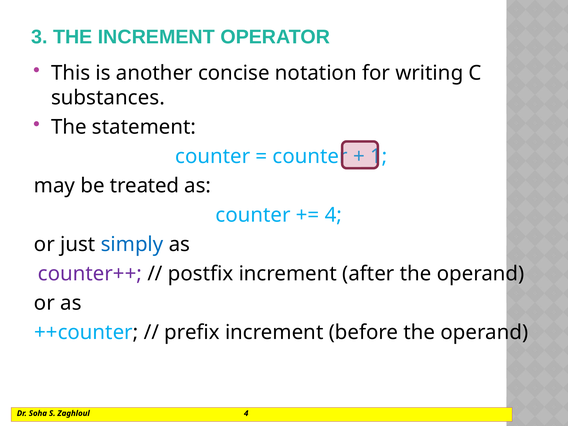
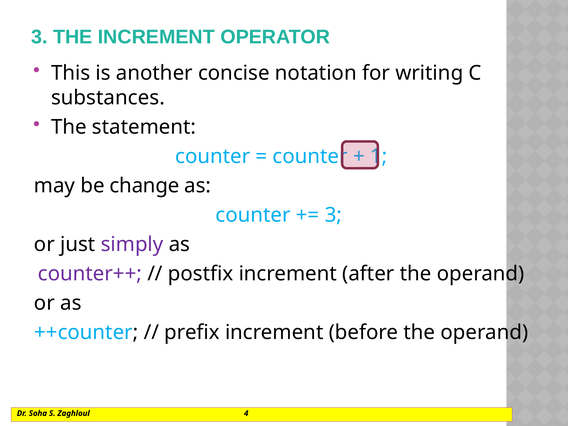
treated: treated -> change (145, 186)
4: 4 -> 3 (333, 215)
simply colour: blue -> purple (132, 244)
